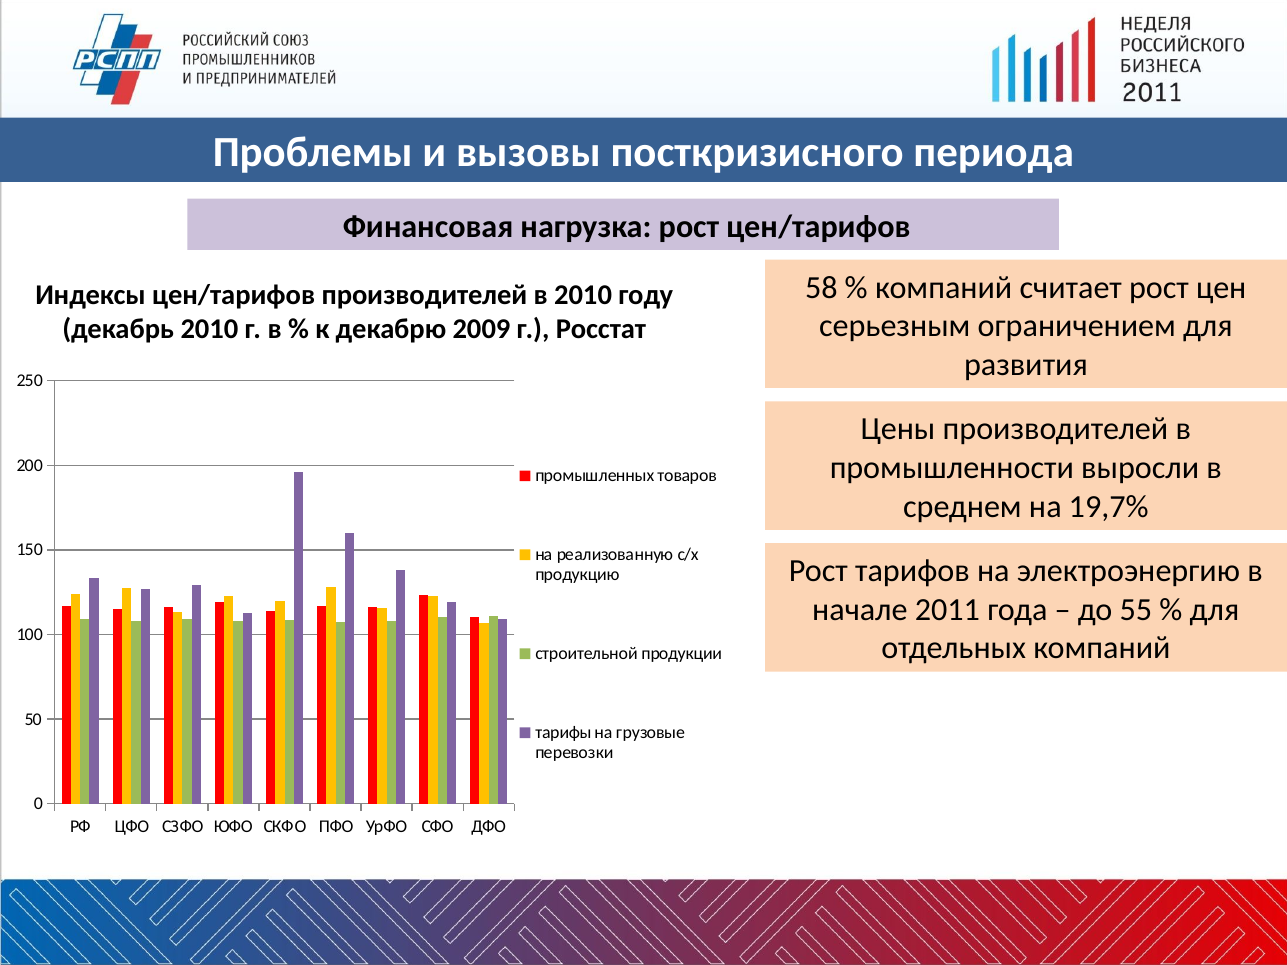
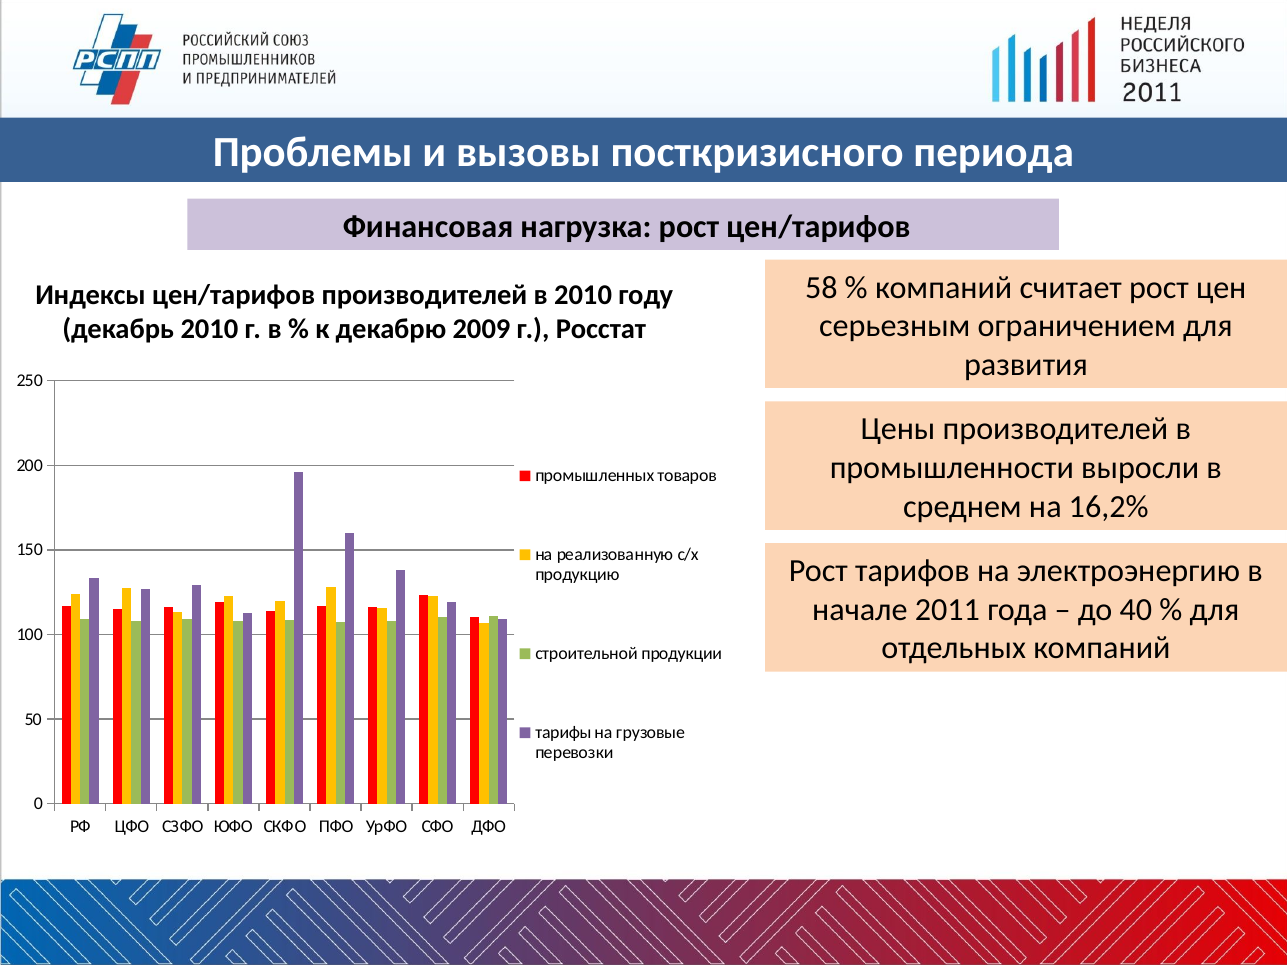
19,7%: 19,7% -> 16,2% (1109, 507)
55: 55 -> 40 (1136, 610)
